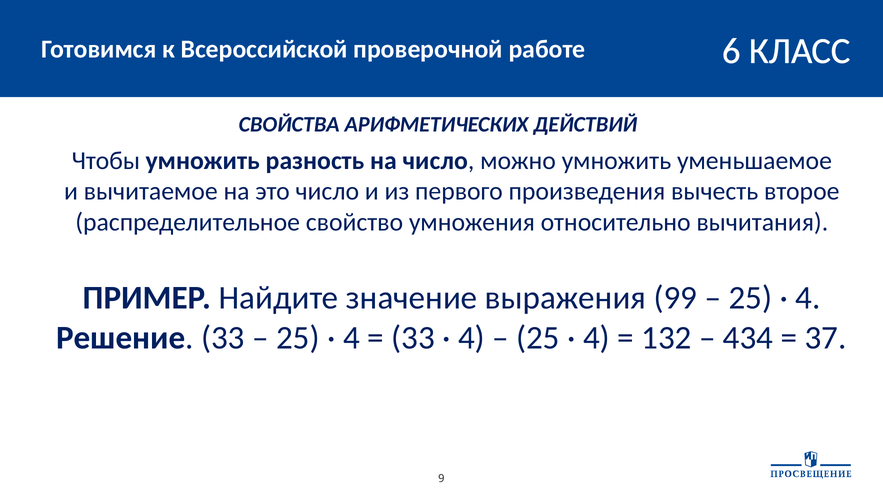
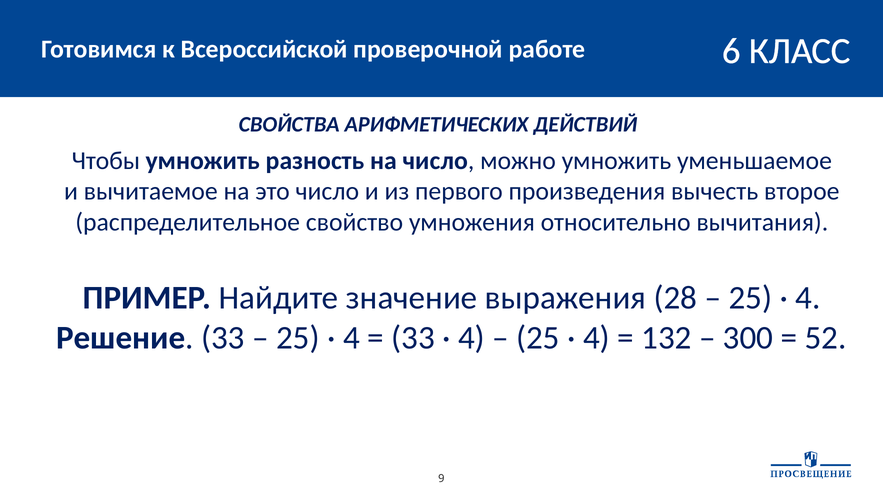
99: 99 -> 28 (675, 298)
434: 434 -> 300 (748, 338)
37: 37 -> 52 (826, 338)
